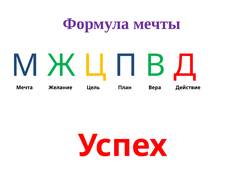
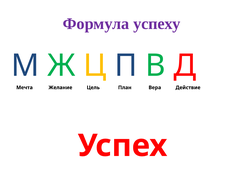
мечты: мечты -> успеху (157, 24)
